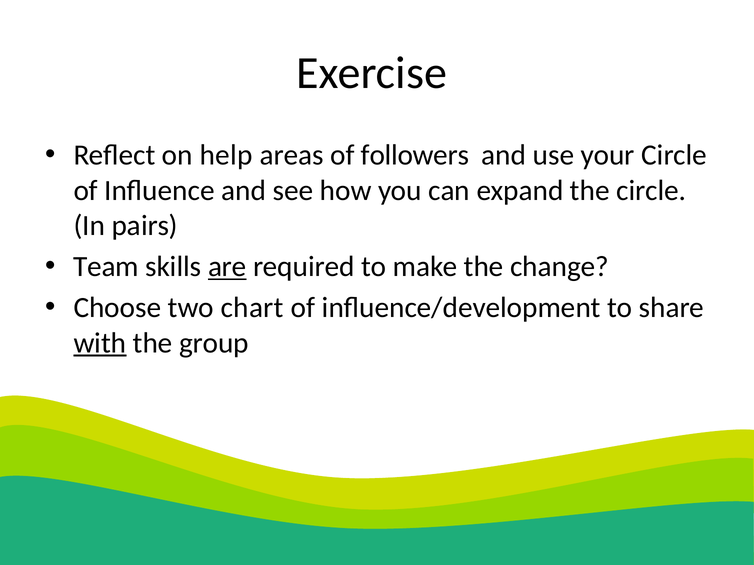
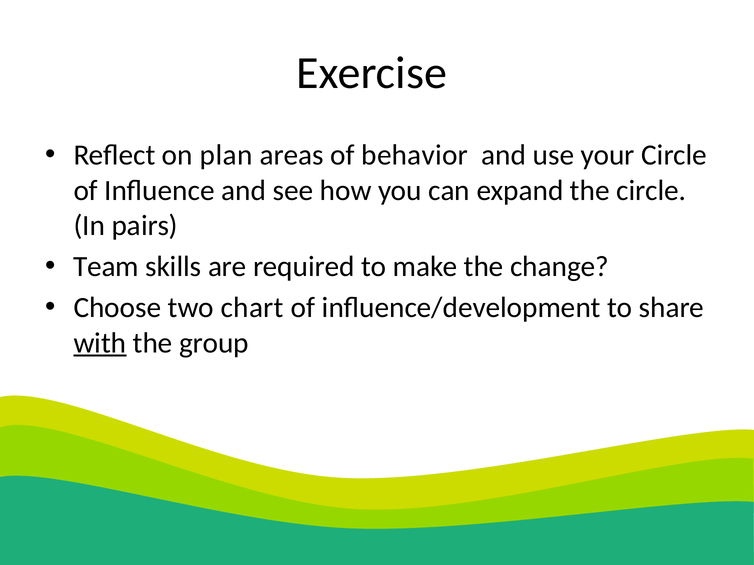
help: help -> plan (226, 155)
followers: followers -> behavior (415, 155)
are underline: present -> none (227, 267)
